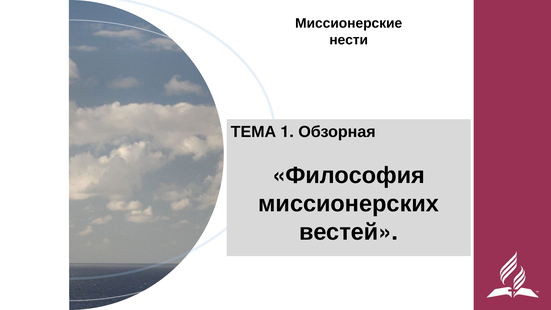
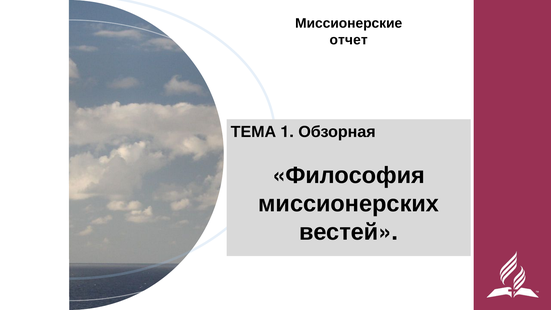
нести: нести -> отчет (349, 40)
